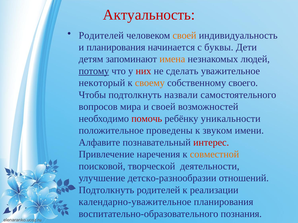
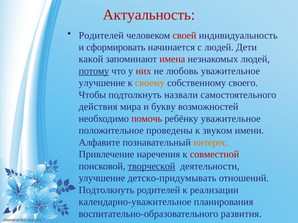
своей colour: orange -> red (184, 35)
и планирования: планирования -> сформировать (116, 47)
с буквы: буквы -> людей (219, 47)
детям: детям -> какой (91, 59)
имена colour: orange -> red (172, 59)
сделать: сделать -> любовь (182, 71)
некоторый: некоторый -> улучшение (102, 83)
вопросов: вопросов -> действия (98, 107)
и своей: своей -> букву (163, 107)
ребёнку уникальности: уникальности -> уважительное (231, 119)
интерес colour: red -> orange (211, 143)
совместной colour: orange -> red (215, 155)
творческой underline: none -> present (152, 167)
детско-разнообразии: детско-разнообразии -> детско-придумывать (172, 178)
познания: познания -> развития (241, 214)
